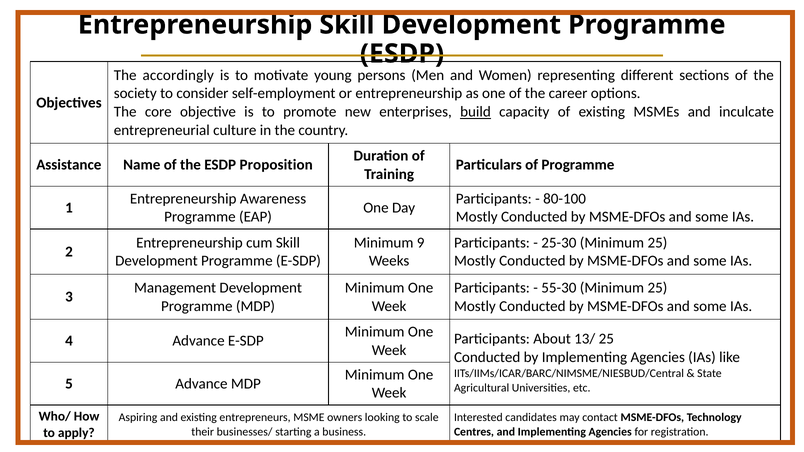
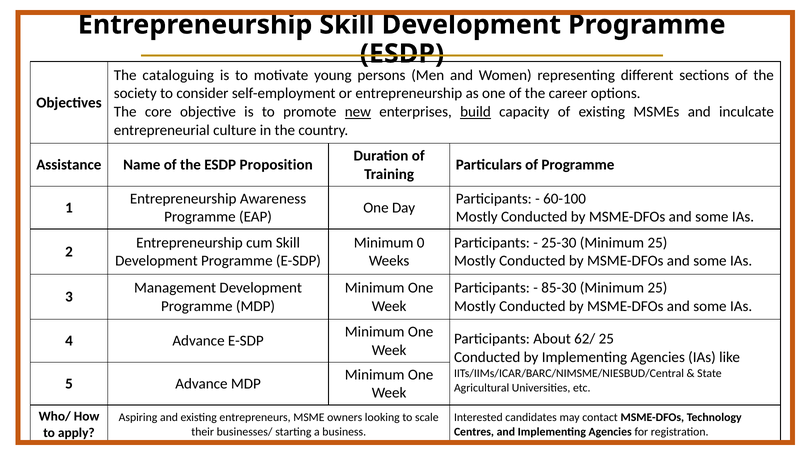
accordingly: accordingly -> cataloguing (178, 75)
new underline: none -> present (358, 112)
80-100: 80-100 -> 60-100 (565, 199)
9: 9 -> 0 (421, 243)
55-30: 55-30 -> 85-30 (559, 288)
13/: 13/ -> 62/ (585, 339)
